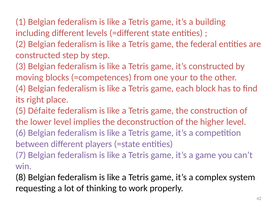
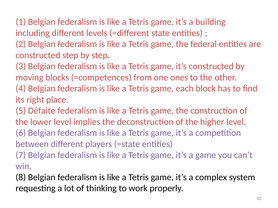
your: your -> ones (179, 78)
